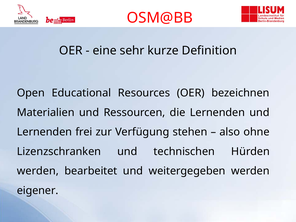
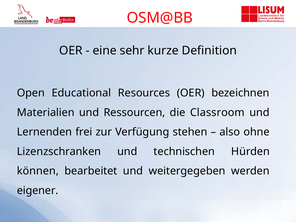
die Lernenden: Lernenden -> Classroom (217, 113)
werden: werden -> können (38, 171)
